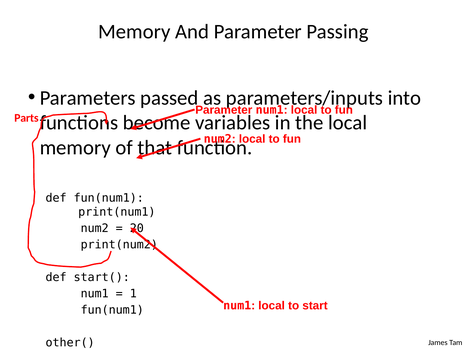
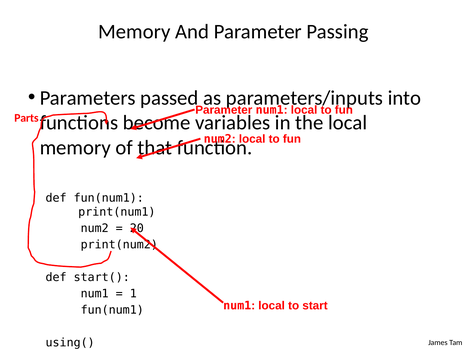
other(: other( -> using( (70, 343)
